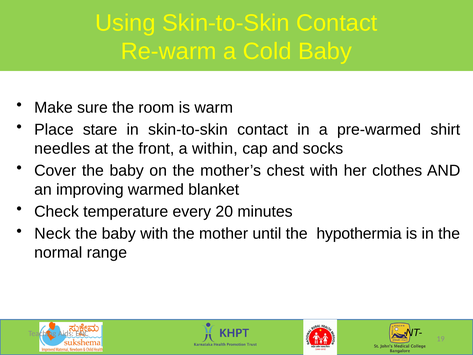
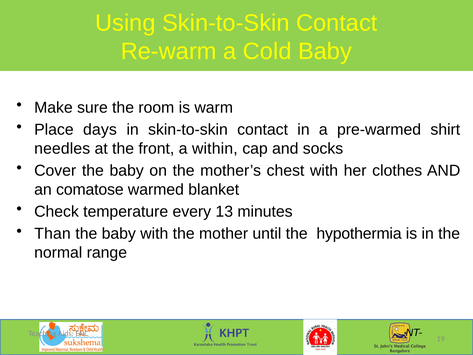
stare: stare -> days (100, 130)
improving: improving -> comatose (90, 189)
20: 20 -> 13 (224, 212)
Neck: Neck -> Than (53, 234)
